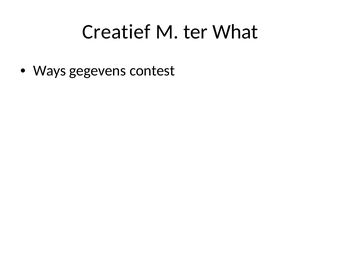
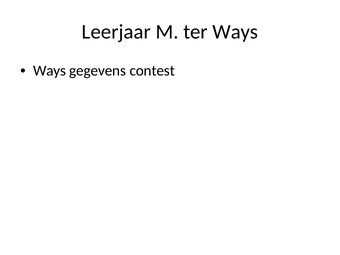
Creatief: Creatief -> Leerjaar (116, 32)
ter What: What -> Ways (235, 32)
